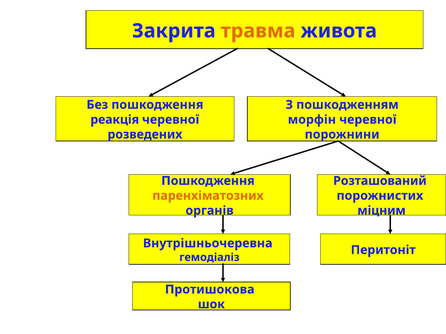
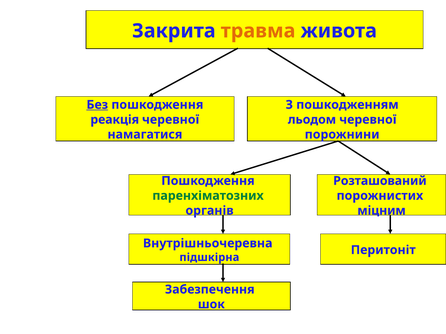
Без underline: none -> present (97, 105)
морфін: морфін -> льодом (312, 120)
розведених: розведених -> намагатися (145, 135)
паренхіматозних colour: orange -> green (208, 196)
гемодіаліз: гемодіаліз -> підшкірна (209, 258)
Протишокова: Протишокова -> Забезпечення (210, 290)
